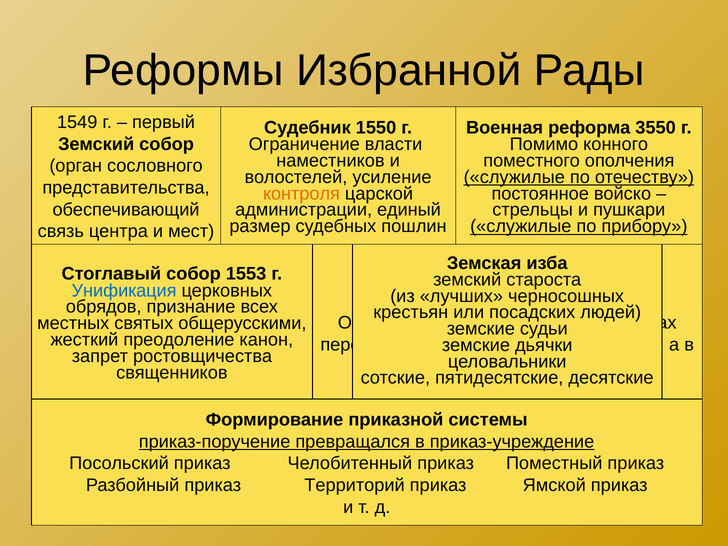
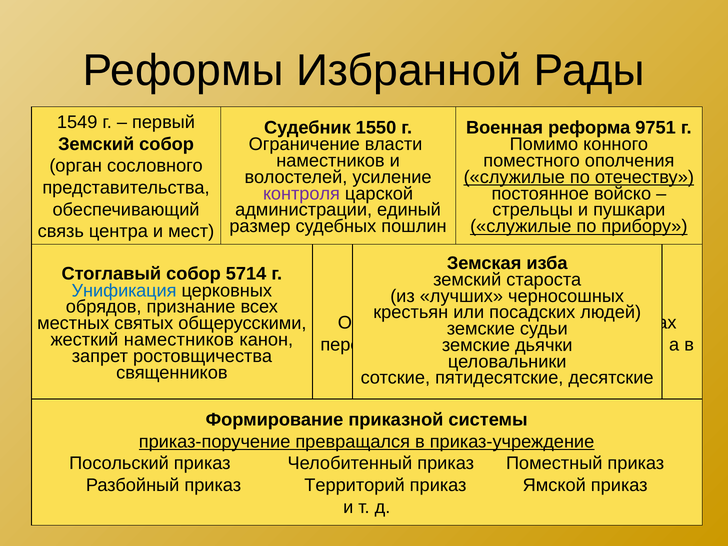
3550: 3550 -> 9751 (656, 128)
контроля colour: orange -> purple (302, 194)
1553: 1553 -> 5714 (246, 274)
жесткий преодоление: преодоление -> наместников (179, 340)
